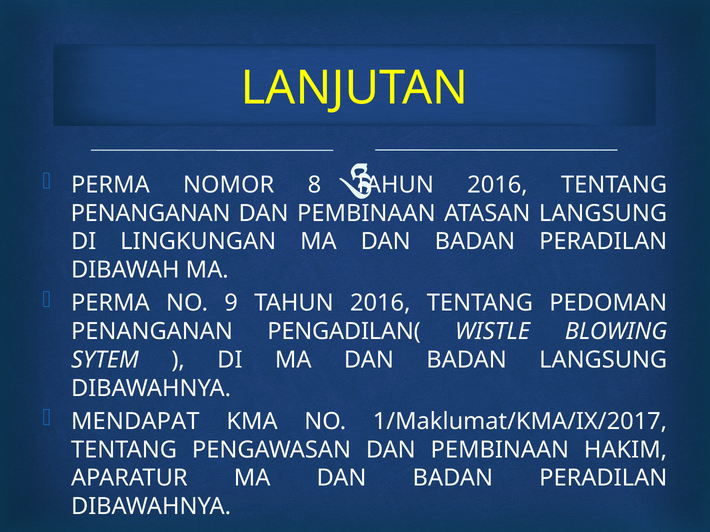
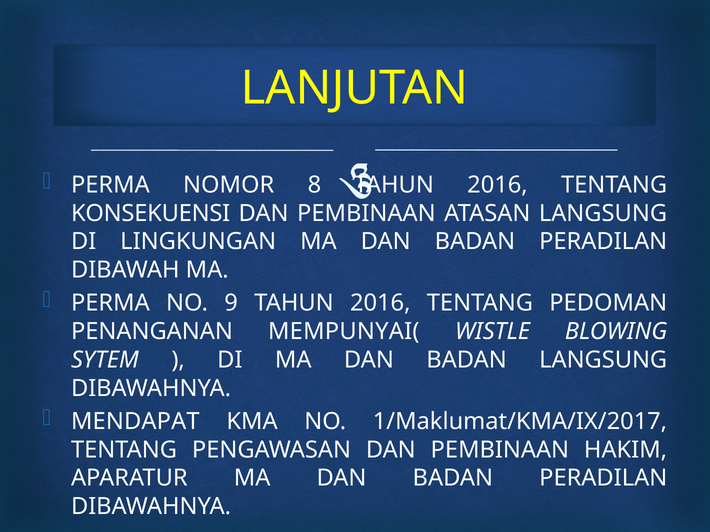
PENANGANAN: PENANGANAN -> KONSEKUENSI (151, 213)
PENGADILAN(: PENGADILAN( -> MEMPUNYAI( (344, 332)
